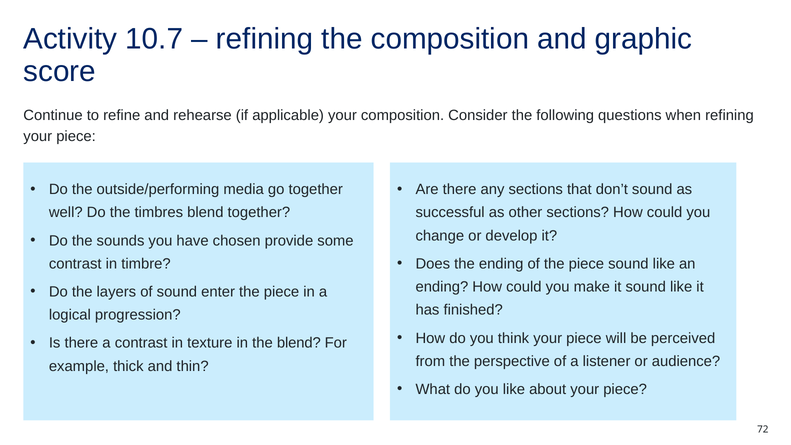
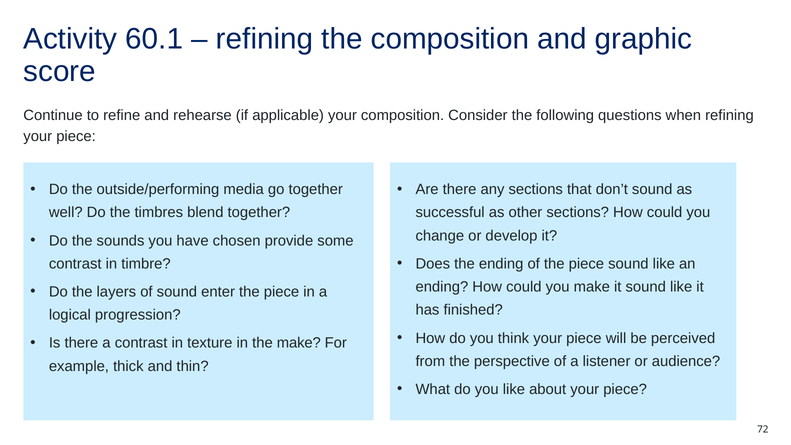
10.7: 10.7 -> 60.1 (154, 39)
the blend: blend -> make (299, 343)
